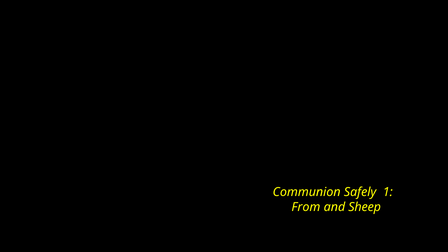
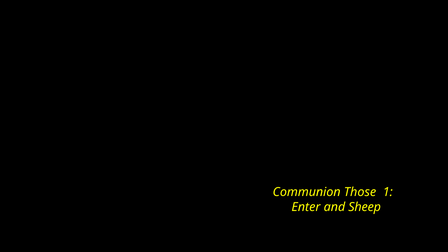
Safely: Safely -> Those (360, 192)
From: From -> Enter (306, 207)
